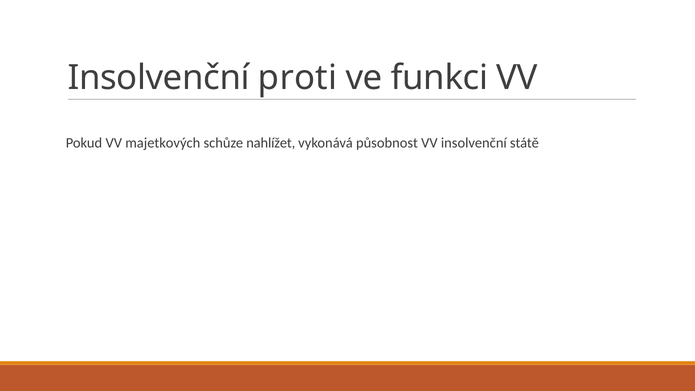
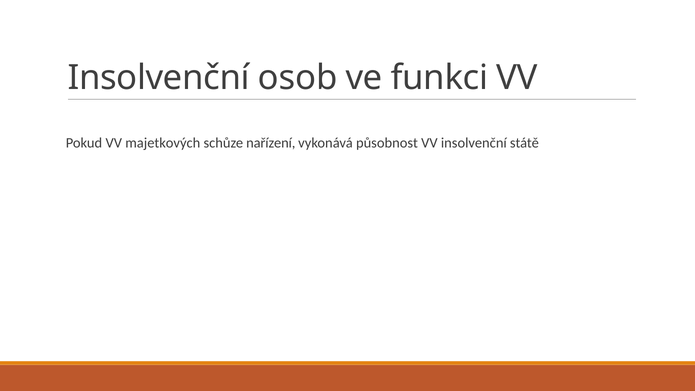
proti: proti -> osob (298, 78)
nahlížet: nahlížet -> nařízení (271, 143)
